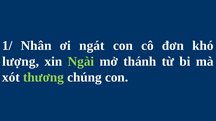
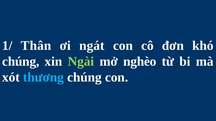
Nhân: Nhân -> Thân (36, 46)
lượng: lượng -> chúng (21, 62)
thánh: thánh -> nghèo (140, 62)
thương colour: light green -> light blue (43, 78)
